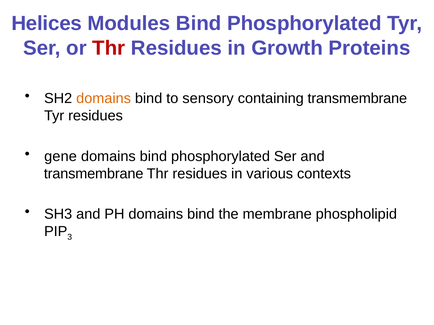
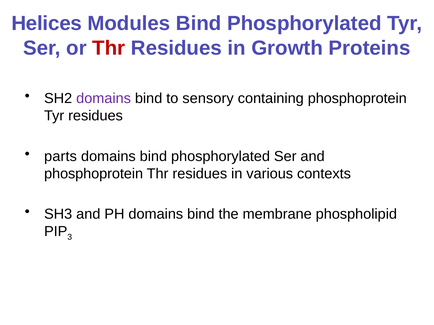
domains colour: orange -> purple (104, 99)
containing transmembrane: transmembrane -> phosphoprotein (357, 99)
gene: gene -> parts (61, 157)
transmembrane: transmembrane -> phosphoprotein (94, 174)
